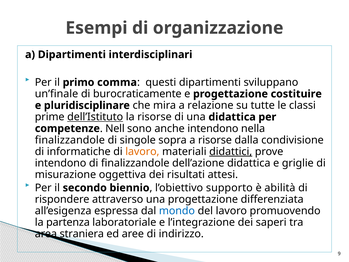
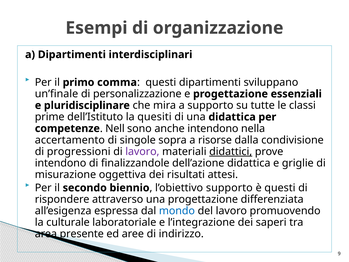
burocraticamente: burocraticamente -> personalizzazione (137, 94)
costituire: costituire -> essenziali (296, 94)
a relazione: relazione -> supporto (210, 105)
dell’Istituto underline: present -> none (95, 117)
la risorse: risorse -> quesiti (154, 117)
finalizzandole: finalizzandole -> accertamento (70, 140)
informatiche: informatiche -> progressioni (79, 151)
lavoro colour: orange -> purple (142, 151)
è abilità: abilità -> questi (280, 188)
partenza: partenza -> culturale (68, 222)
straniera: straniera -> presente (82, 234)
